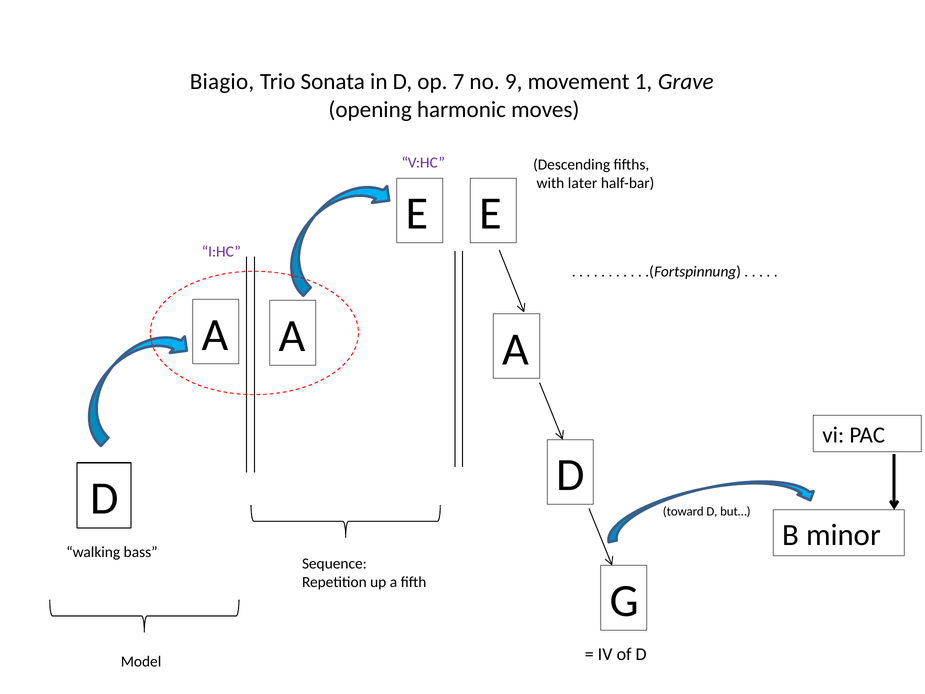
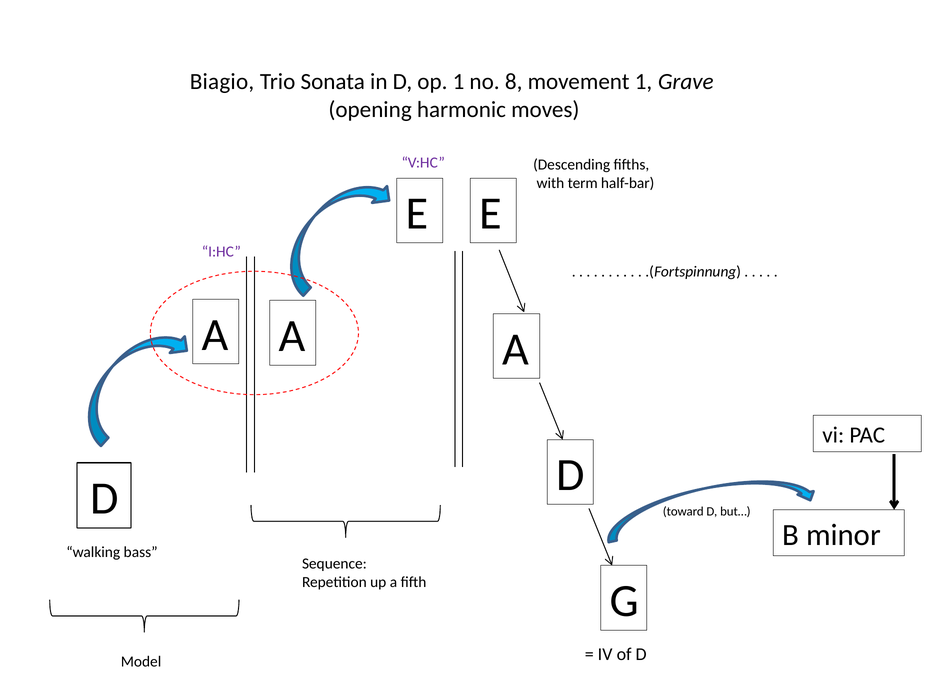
op 7: 7 -> 1 (459, 82)
9: 9 -> 8 (514, 82)
later: later -> term (583, 183)
